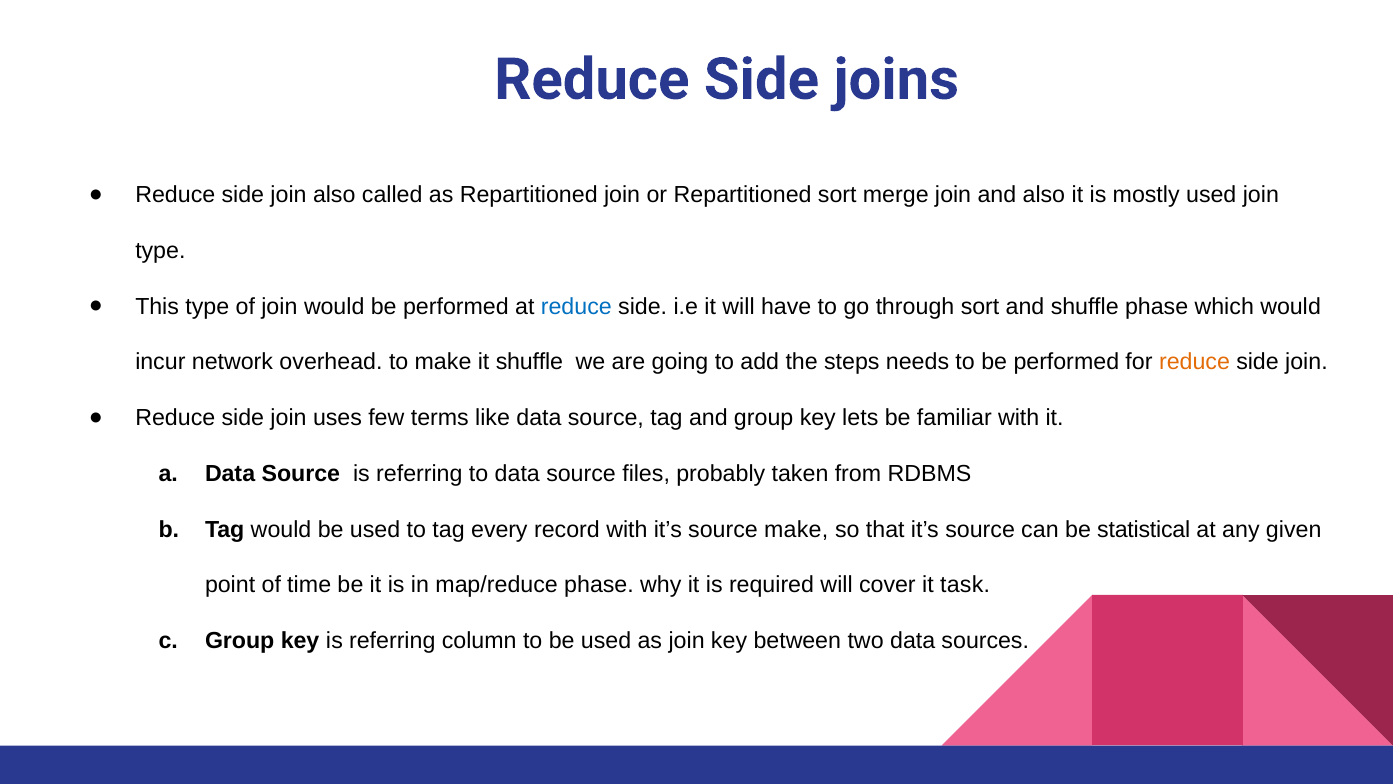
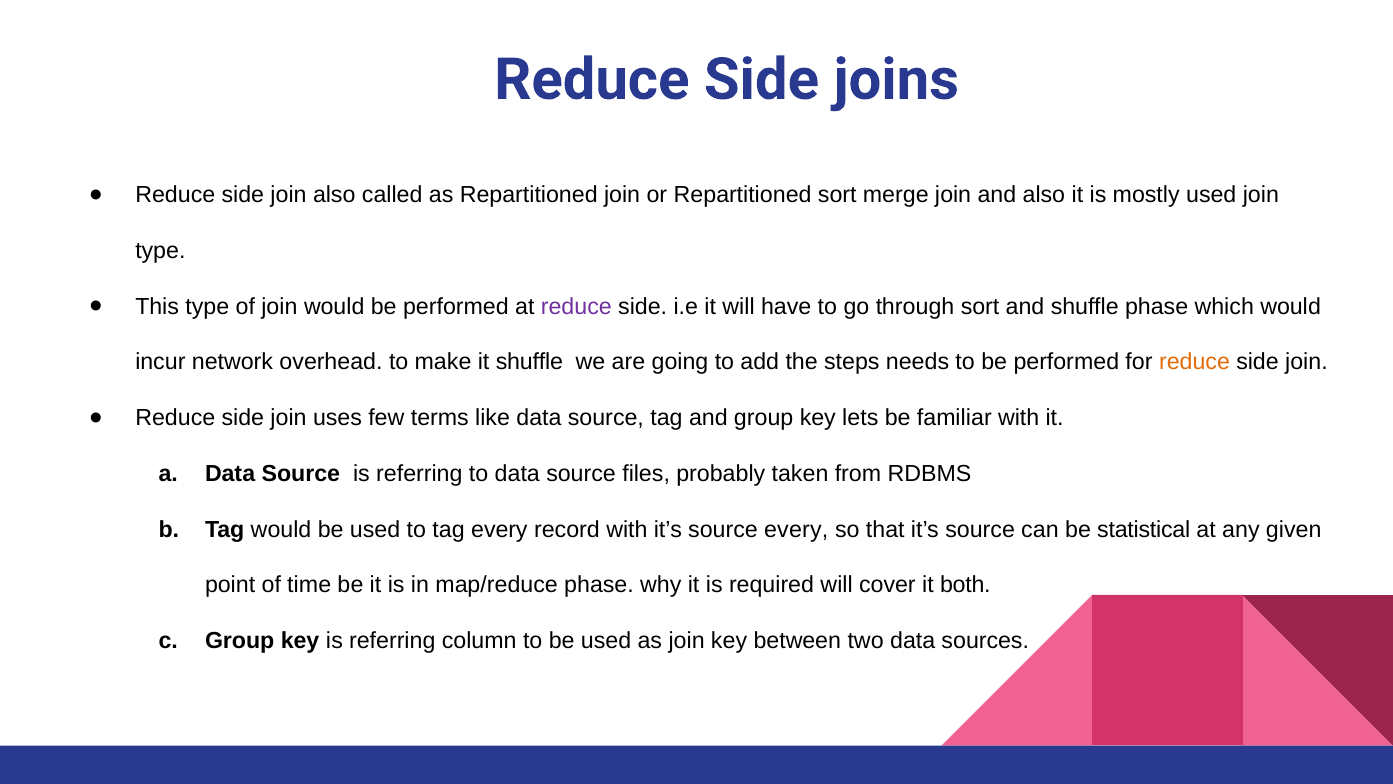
reduce colour: blue -> purple (576, 306)
source make: make -> every (796, 529)
task: task -> both (965, 585)
